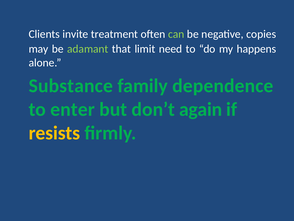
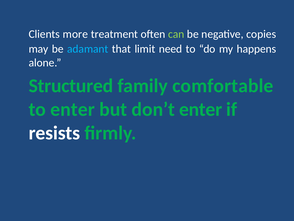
invite: invite -> more (75, 34)
adamant colour: light green -> light blue (88, 49)
Substance: Substance -> Structured (71, 86)
dependence: dependence -> comfortable (223, 86)
don’t again: again -> enter (201, 109)
resists colour: yellow -> white (54, 133)
